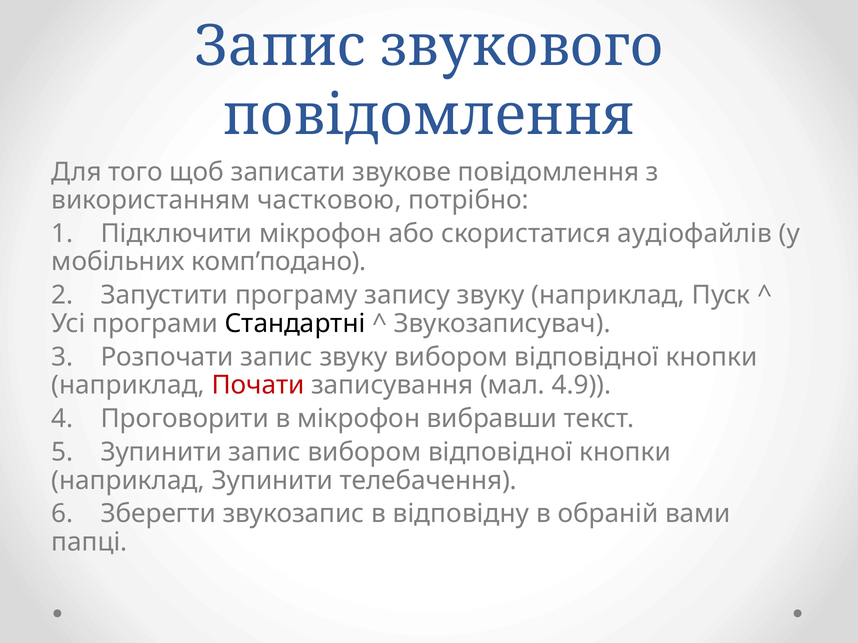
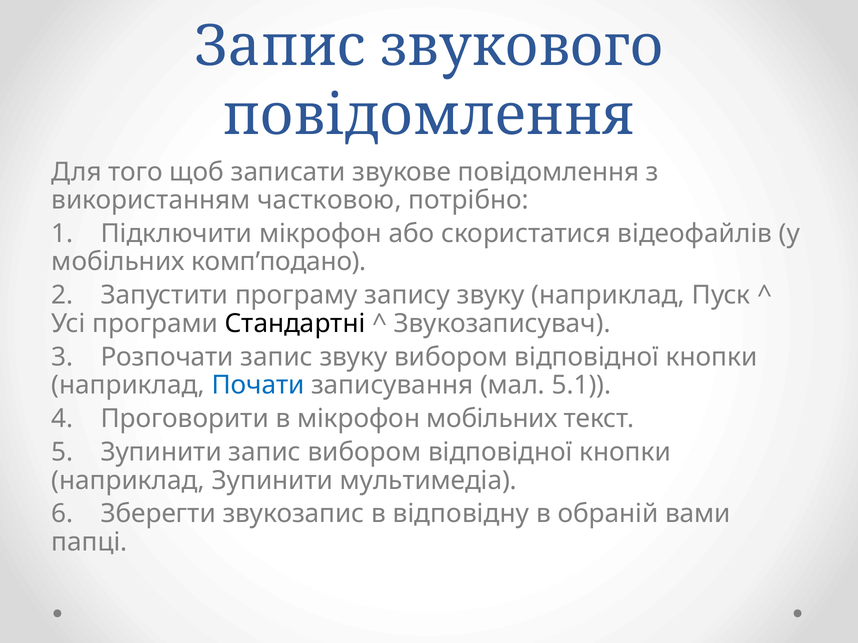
аудіофайлів: аудіофайлів -> відеофайлів (695, 234)
Почати colour: red -> blue (258, 386)
4.9: 4.9 -> 5.1 (581, 386)
мікрофон вибравши: вибравши -> мобільних (492, 419)
телебачення: телебачення -> мультимедіа (428, 481)
